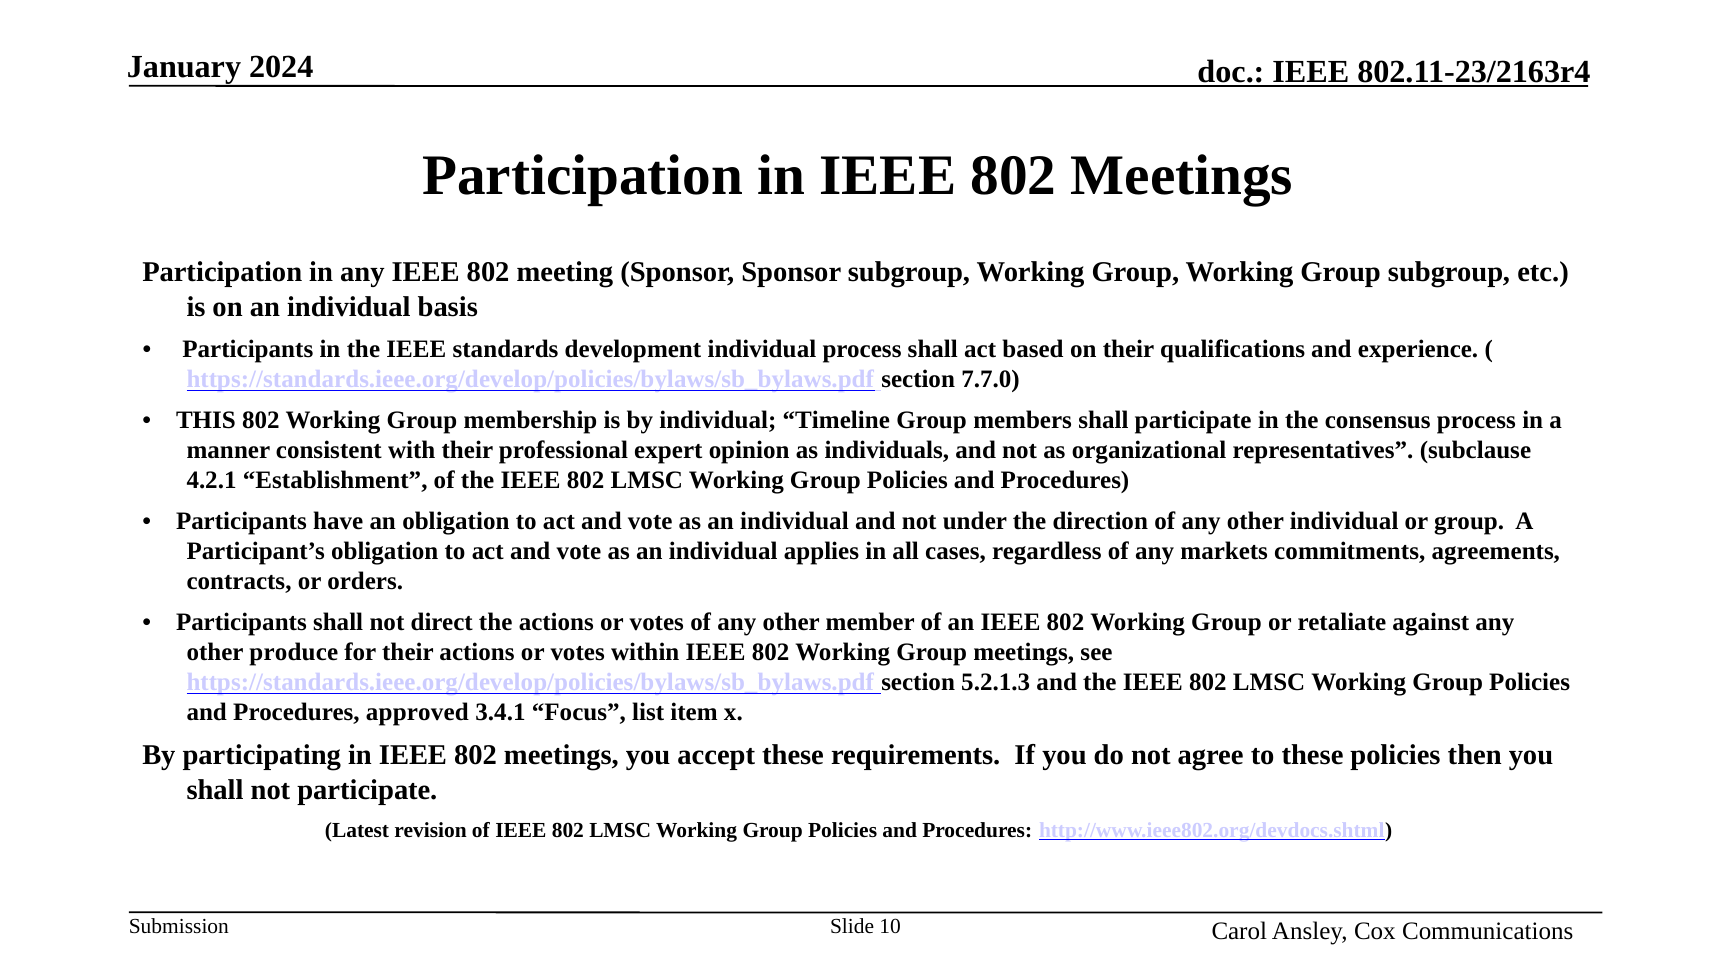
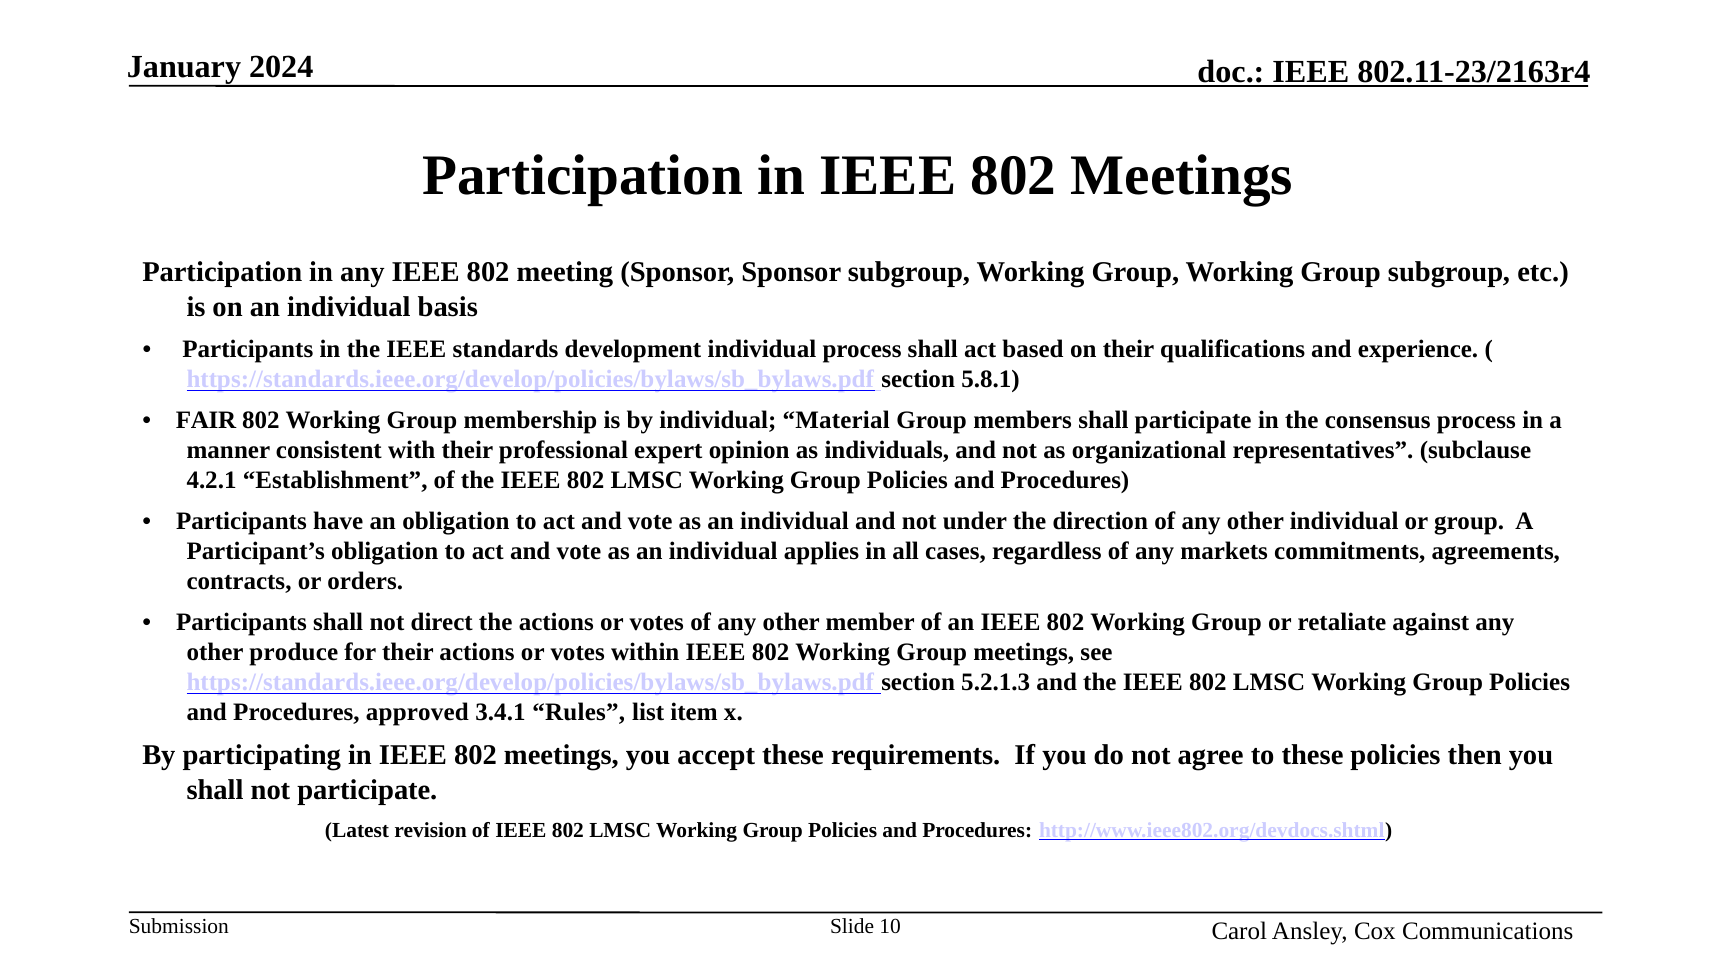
7.7.0: 7.7.0 -> 5.8.1 (991, 379)
THIS: THIS -> FAIR (206, 420)
Timeline: Timeline -> Material (836, 420)
Focus: Focus -> Rules (579, 712)
